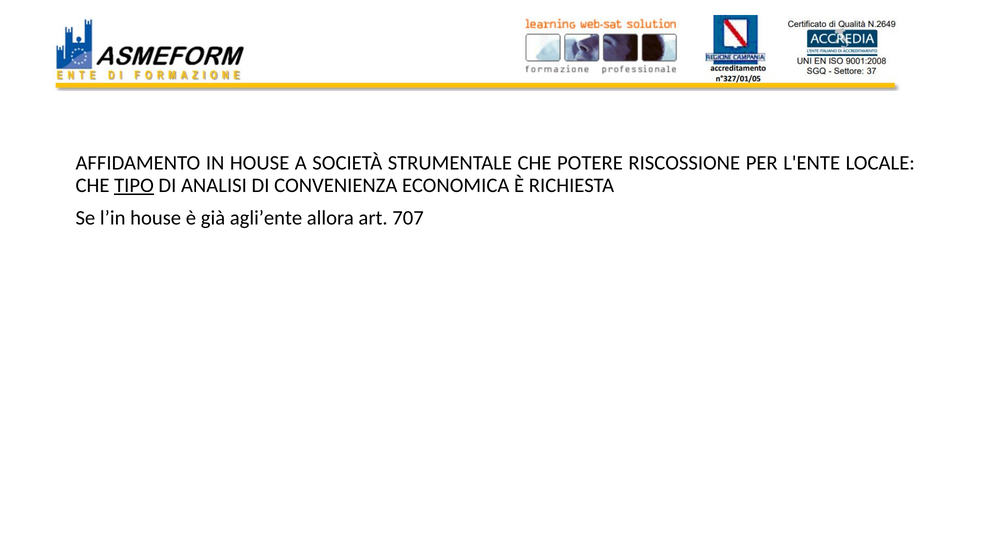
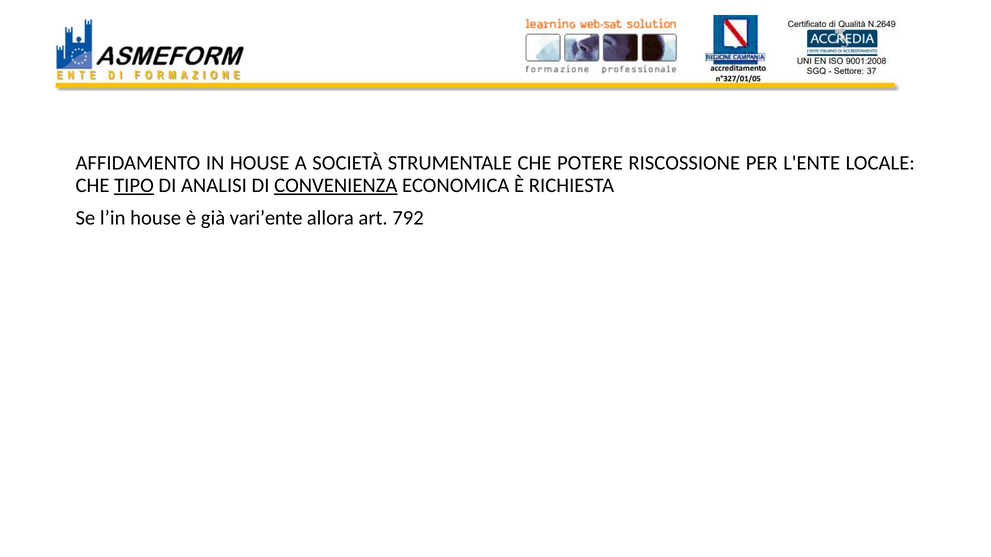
CONVENIENZA underline: none -> present (336, 185)
agli’ente: agli’ente -> vari’ente (266, 218)
707: 707 -> 792 (408, 218)
